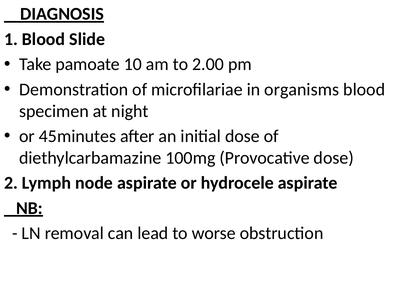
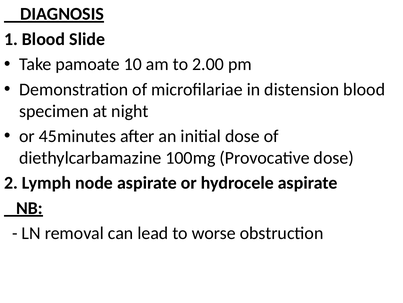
organisms: organisms -> distension (302, 89)
